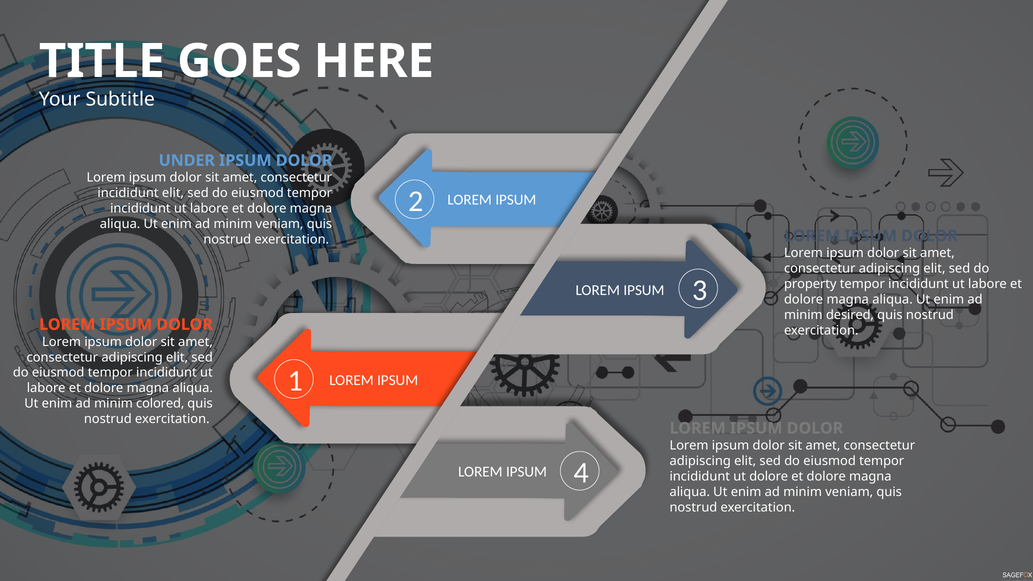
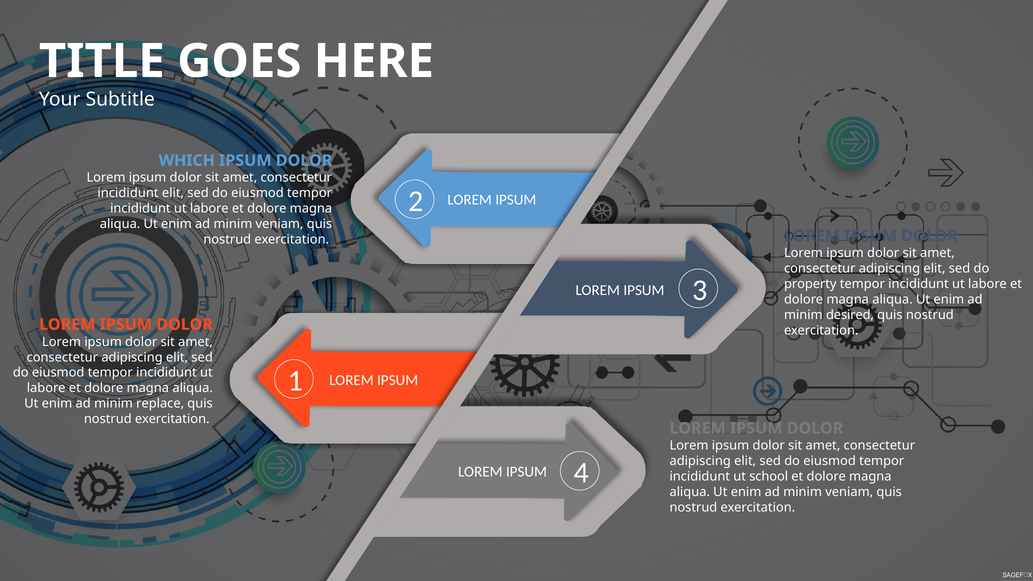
UNDER: UNDER -> WHICH (187, 161)
colored: colored -> replace (160, 404)
dolore: dolore -> school (769, 477)
